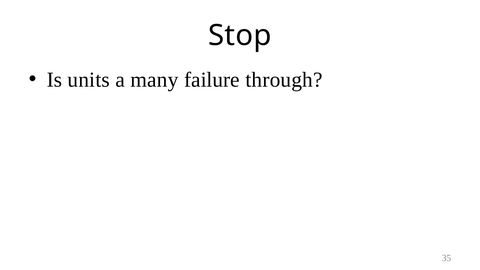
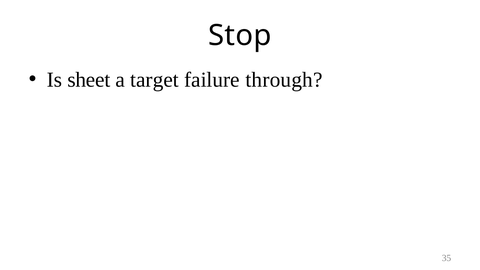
units: units -> sheet (89, 80)
many: many -> target (155, 80)
